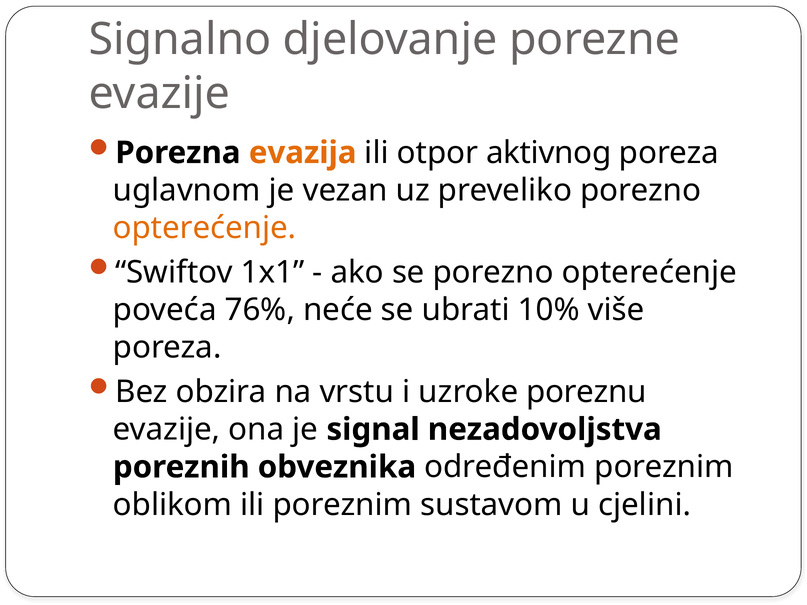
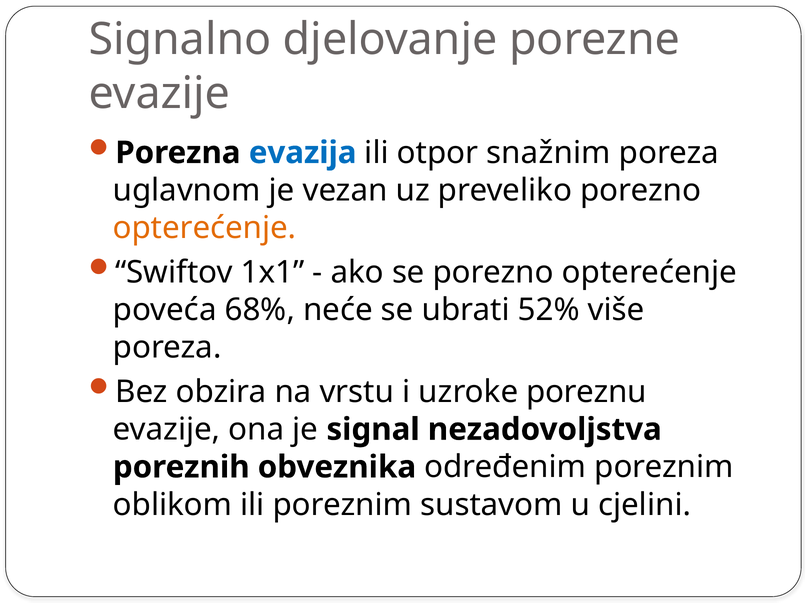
evazija colour: orange -> blue (303, 153)
aktivnog: aktivnog -> snažnim (548, 153)
76%: 76% -> 68% (260, 310)
10%: 10% -> 52% (549, 310)
